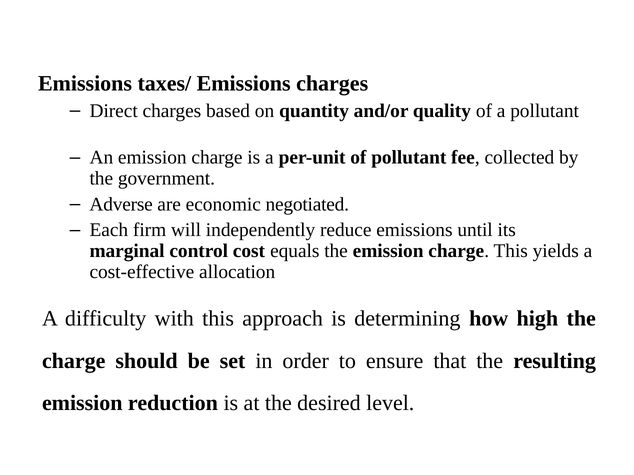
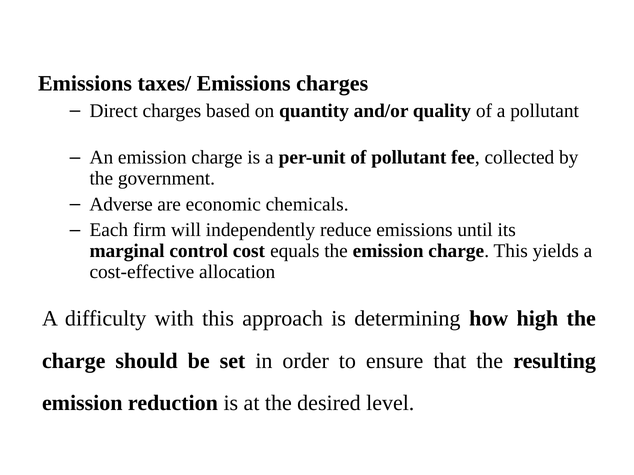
negotiated: negotiated -> chemicals (307, 204)
